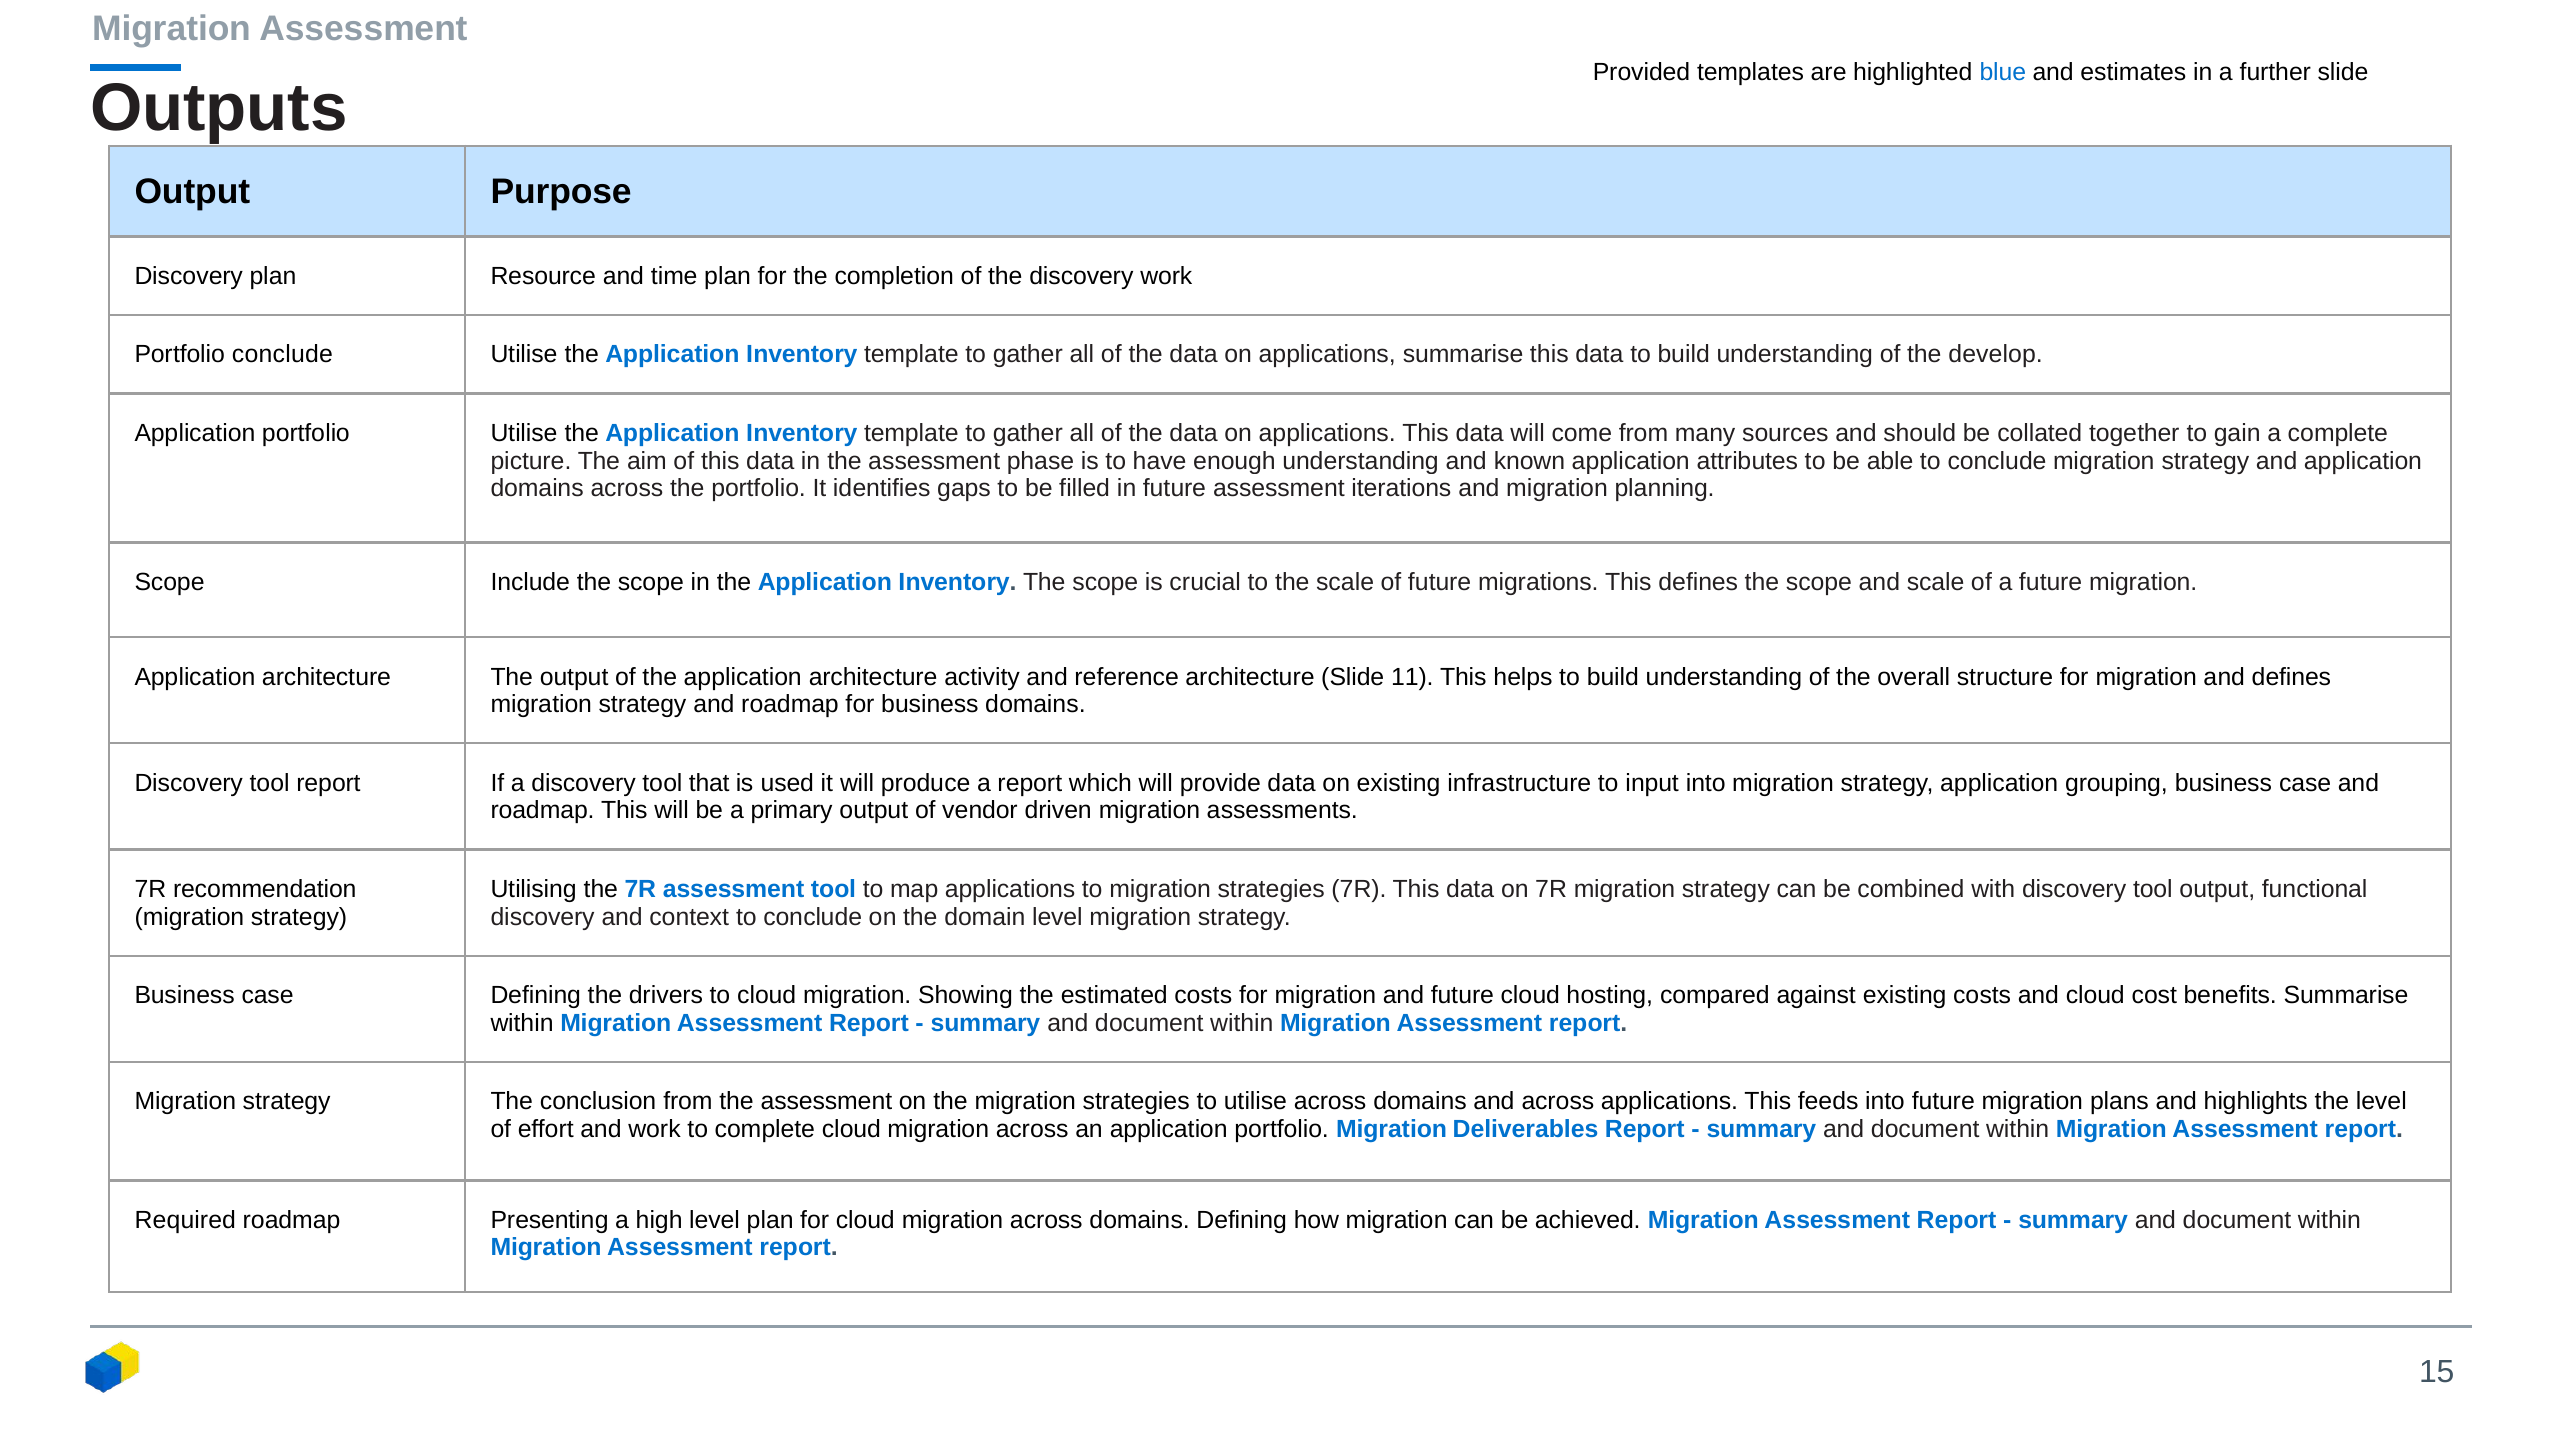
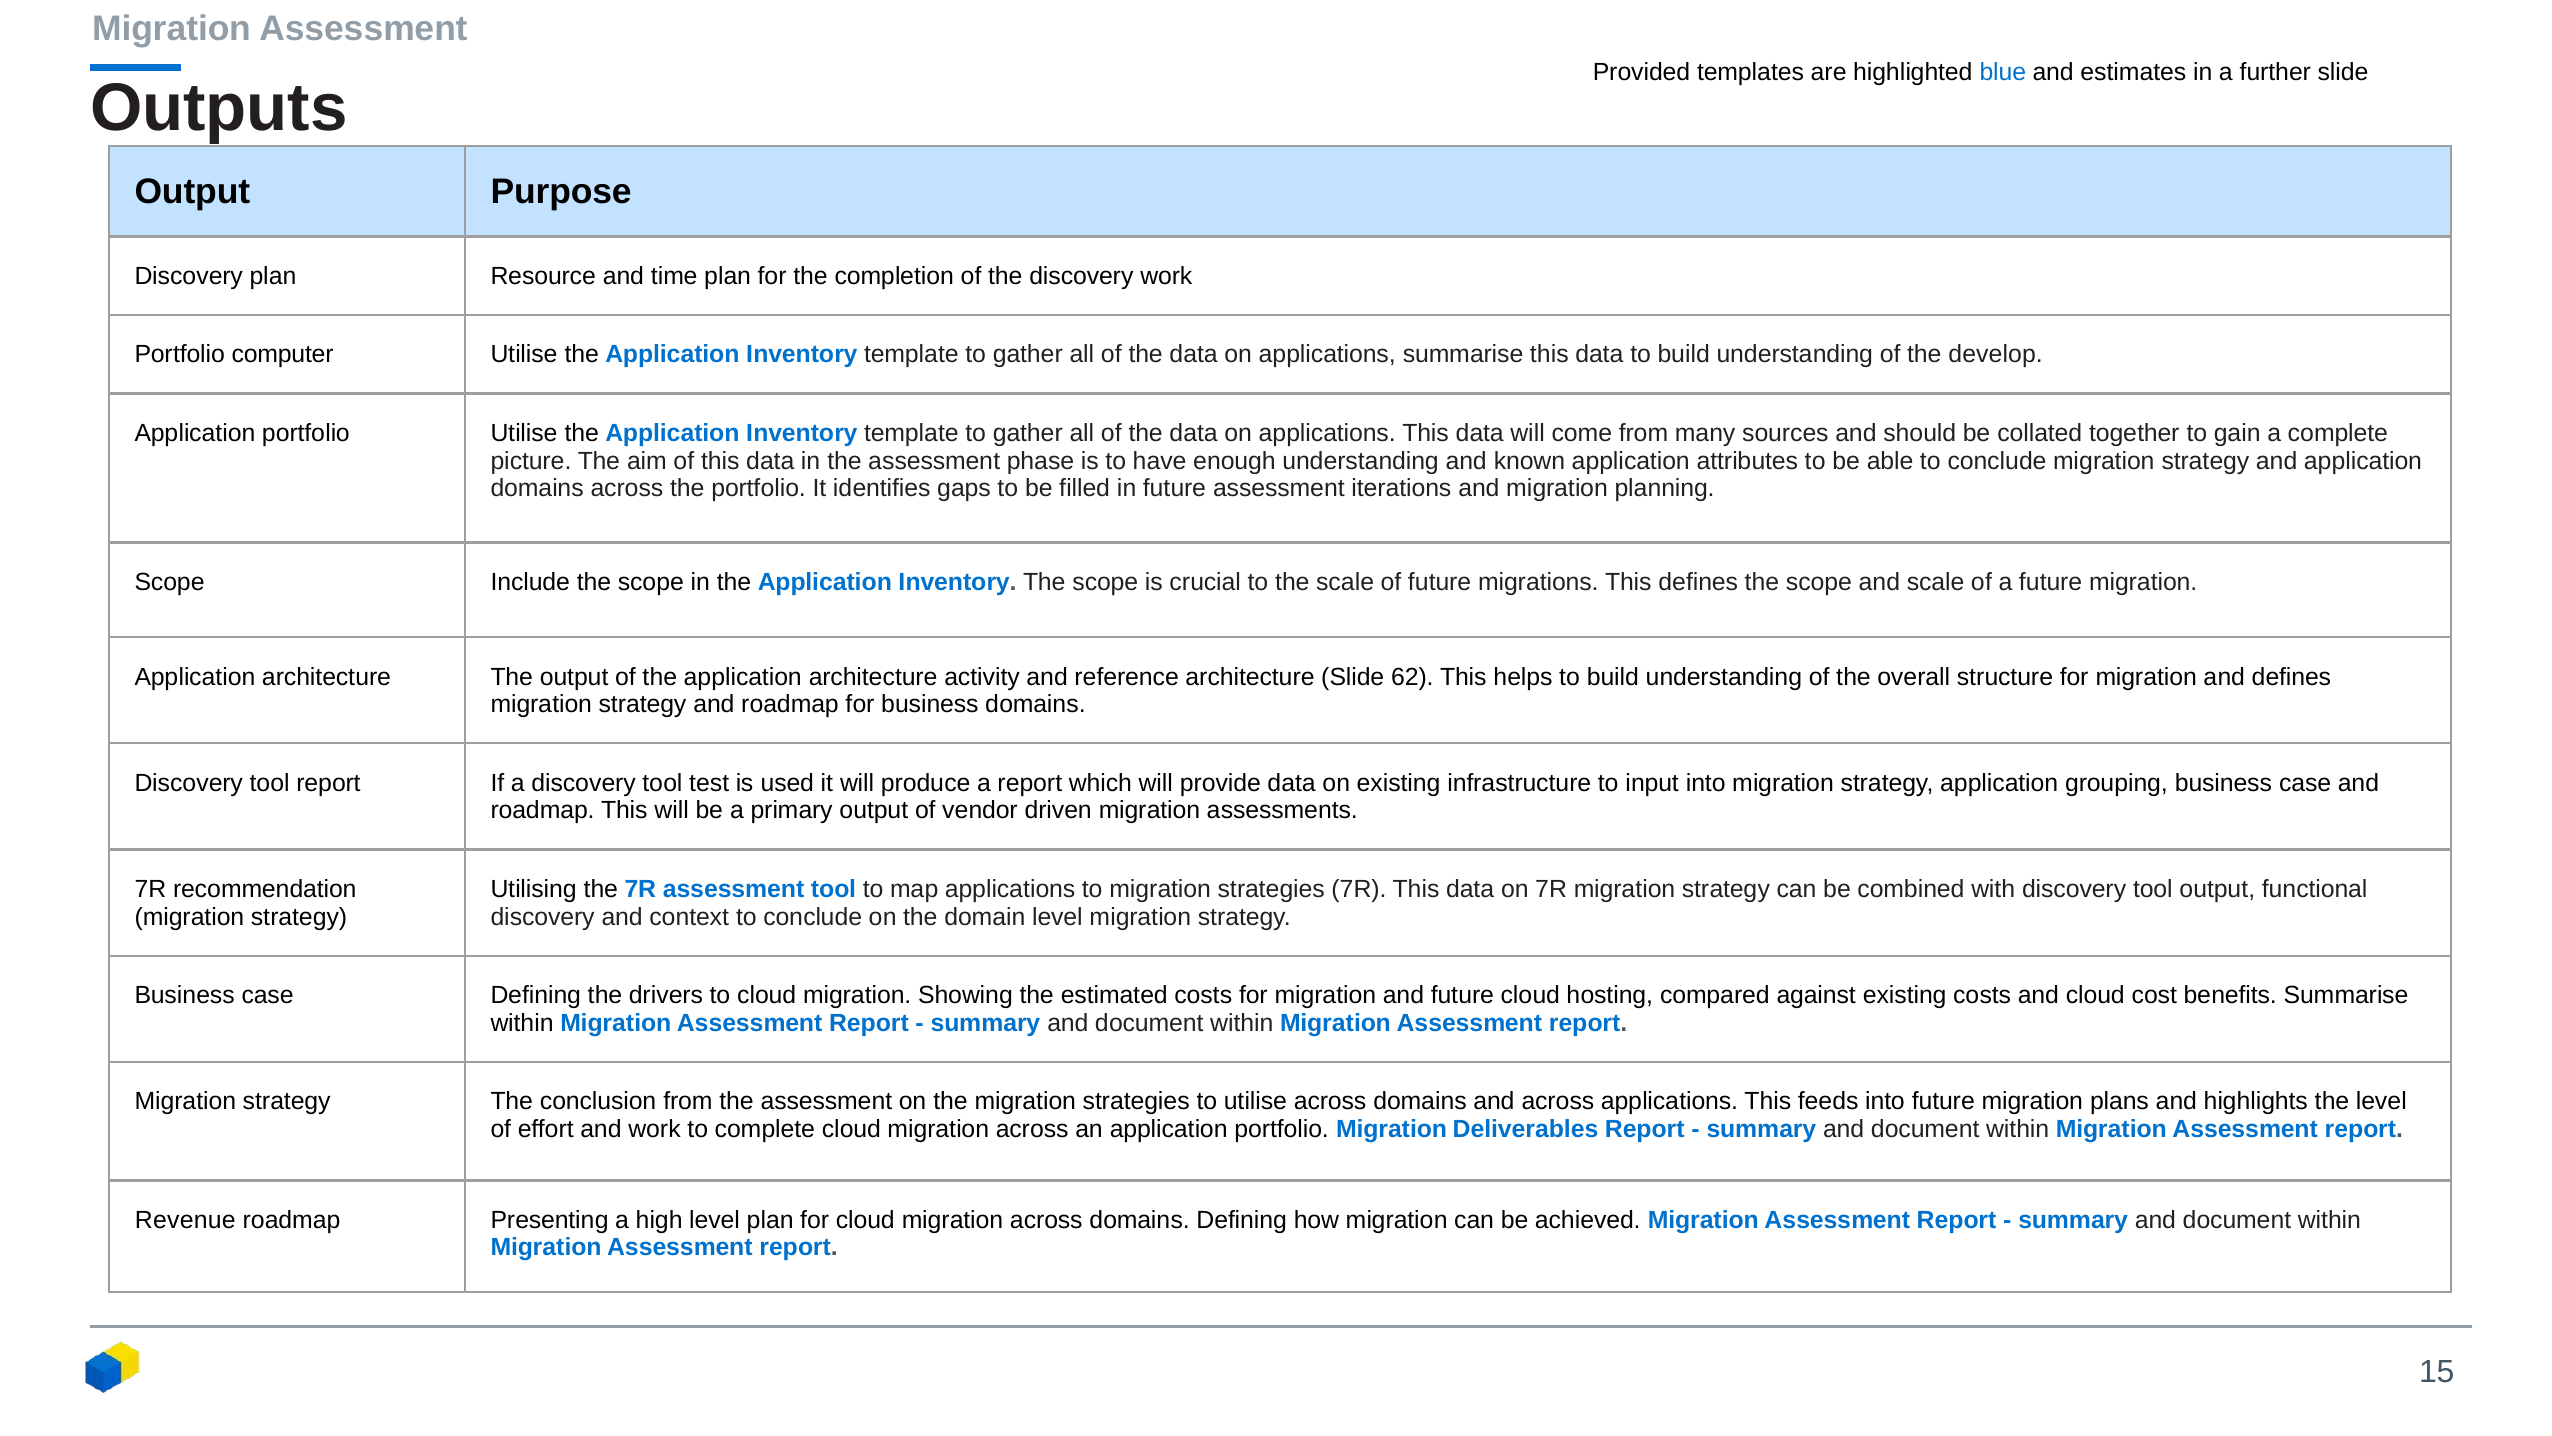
Portfolio conclude: conclude -> computer (283, 355)
11: 11 -> 62 (1412, 677)
that: that -> test (709, 783)
Required: Required -> Revenue (185, 1220)
